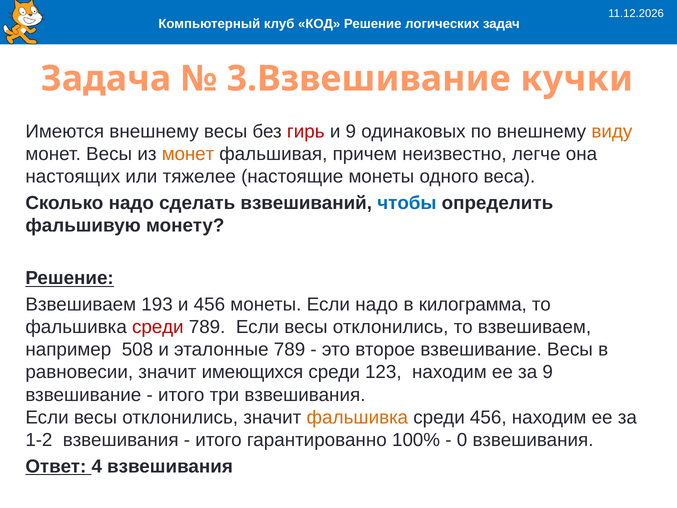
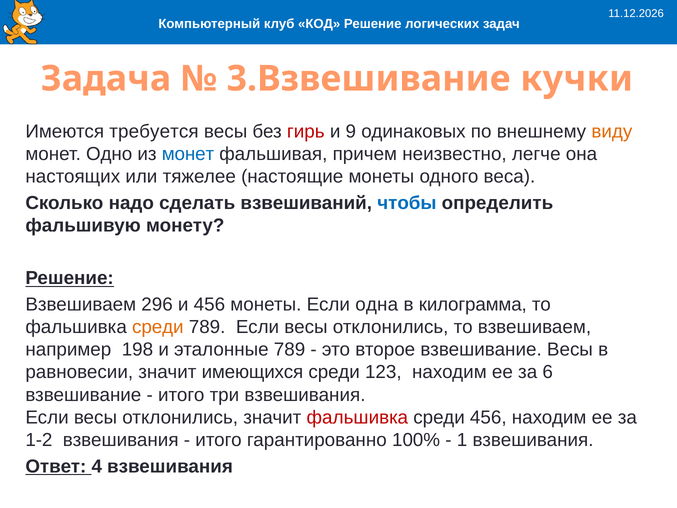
Имеются внешнему: внешнему -> требуется (154, 131)
монет Весы: Весы -> Одно (109, 154)
монет colour: orange -> blue (188, 154)
193: 193 -> 296 (157, 304)
Если надо: надо -> одна (377, 304)
среди colour: red -> orange (158, 327)
508: 508 -> 198 (137, 349)
за 9: 9 -> 6 (548, 372)
фальшивка colour: orange -> red (357, 417)
0: 0 -> 1 (462, 440)
